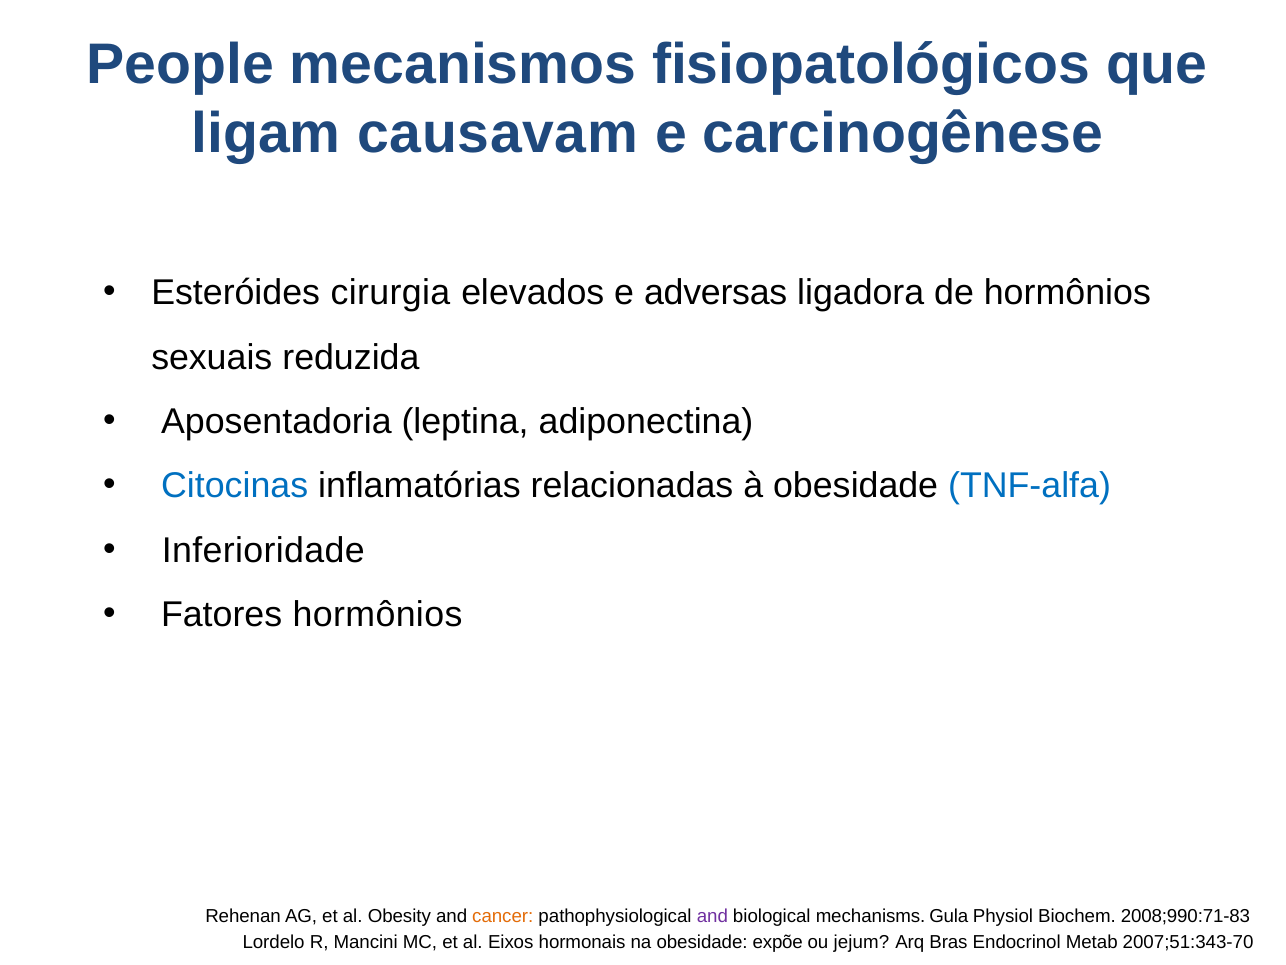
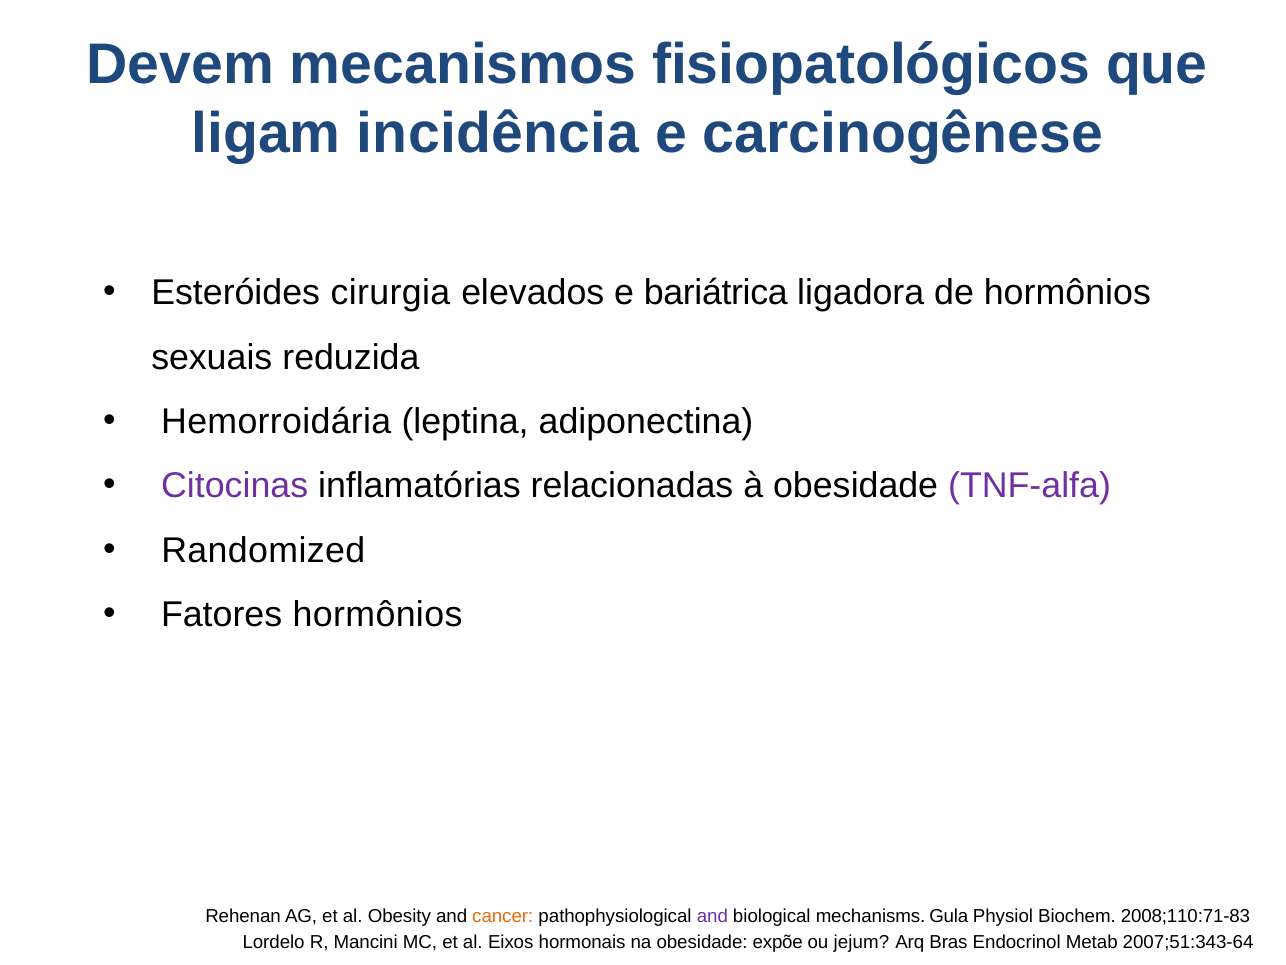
People: People -> Devem (180, 65)
causavam: causavam -> incidência (498, 133)
adversas: adversas -> bariátrica (716, 293)
Aposentadoria: Aposentadoria -> Hemorroidária (276, 421)
Citocinas colour: blue -> purple (235, 486)
TNF-alfa colour: blue -> purple (1030, 486)
Inferioridade: Inferioridade -> Randomized (263, 550)
2008;990:71-83: 2008;990:71-83 -> 2008;110:71-83 (1185, 916)
2007;51:343-70: 2007;51:343-70 -> 2007;51:343-64 (1188, 941)
